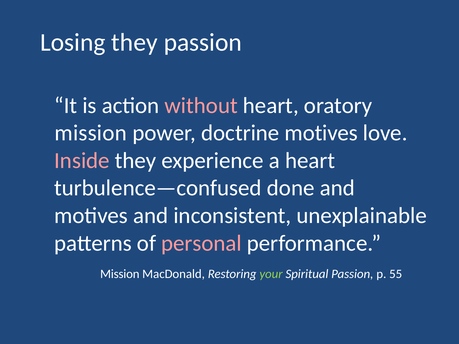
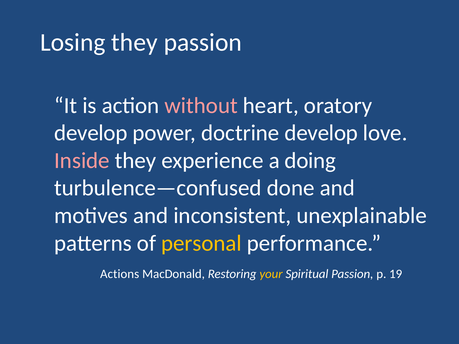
mission: mission -> develop (91, 133)
doctrine motives: motives -> develop (321, 133)
a heart: heart -> doing (310, 161)
personal colour: pink -> yellow (202, 243)
Mission: Mission -> Actions (120, 274)
your colour: light green -> yellow (271, 274)
55: 55 -> 19 (396, 274)
